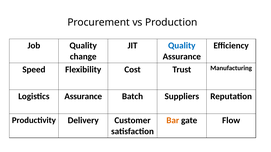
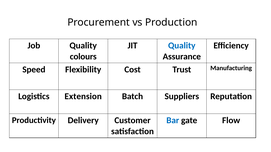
change: change -> colours (83, 57)
Logistics Assurance: Assurance -> Extension (83, 97)
Bar colour: orange -> blue (173, 121)
